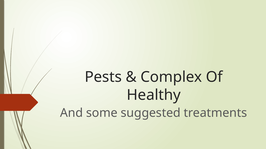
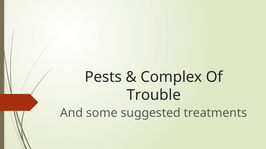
Healthy: Healthy -> Trouble (154, 95)
